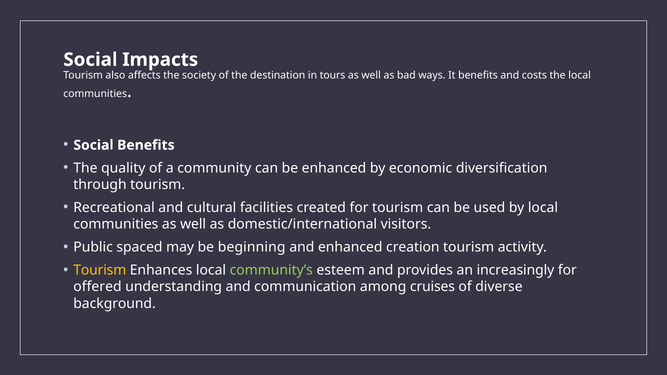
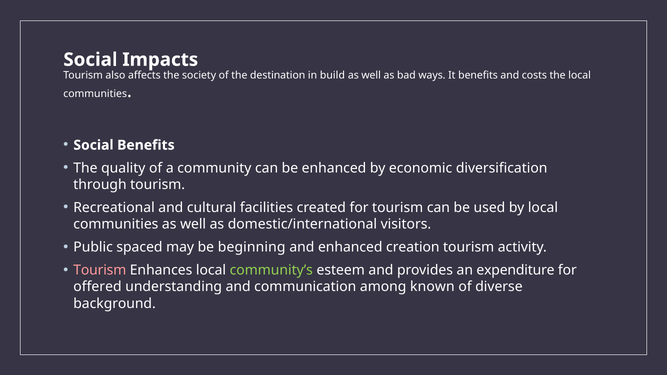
tours: tours -> build (332, 75)
Tourism colour: yellow -> pink (100, 270)
increasingly: increasingly -> expenditure (516, 270)
cruises: cruises -> known (432, 287)
